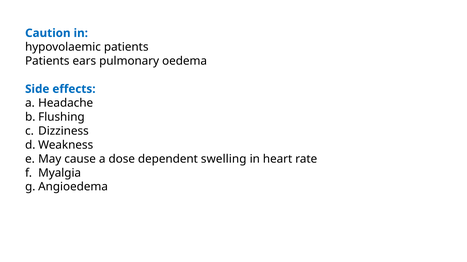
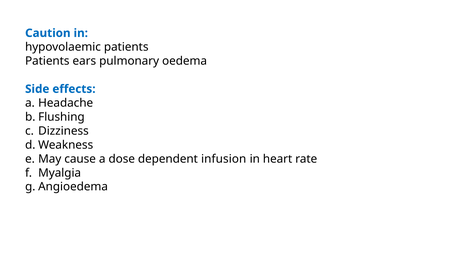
swelling: swelling -> infusion (224, 159)
